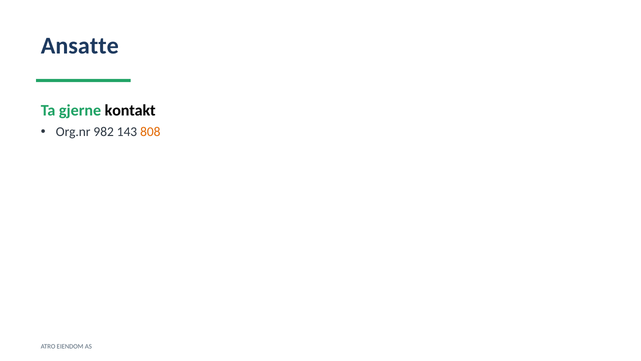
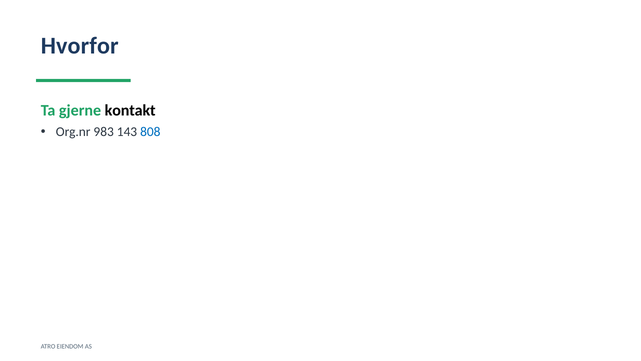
Ansatte: Ansatte -> Hvorfor (80, 46)
982: 982 -> 983 (104, 132)
808 colour: orange -> blue (150, 132)
